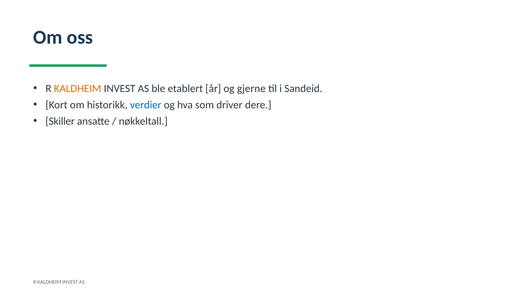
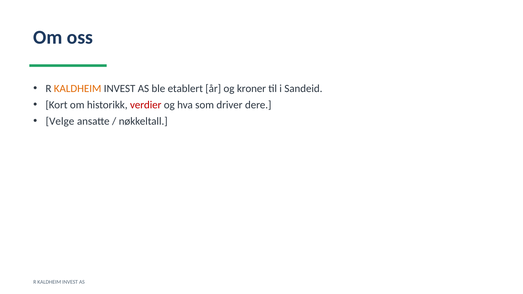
gjerne: gjerne -> kroner (251, 89)
verdier colour: blue -> red (146, 105)
Skiller: Skiller -> Velge (60, 121)
